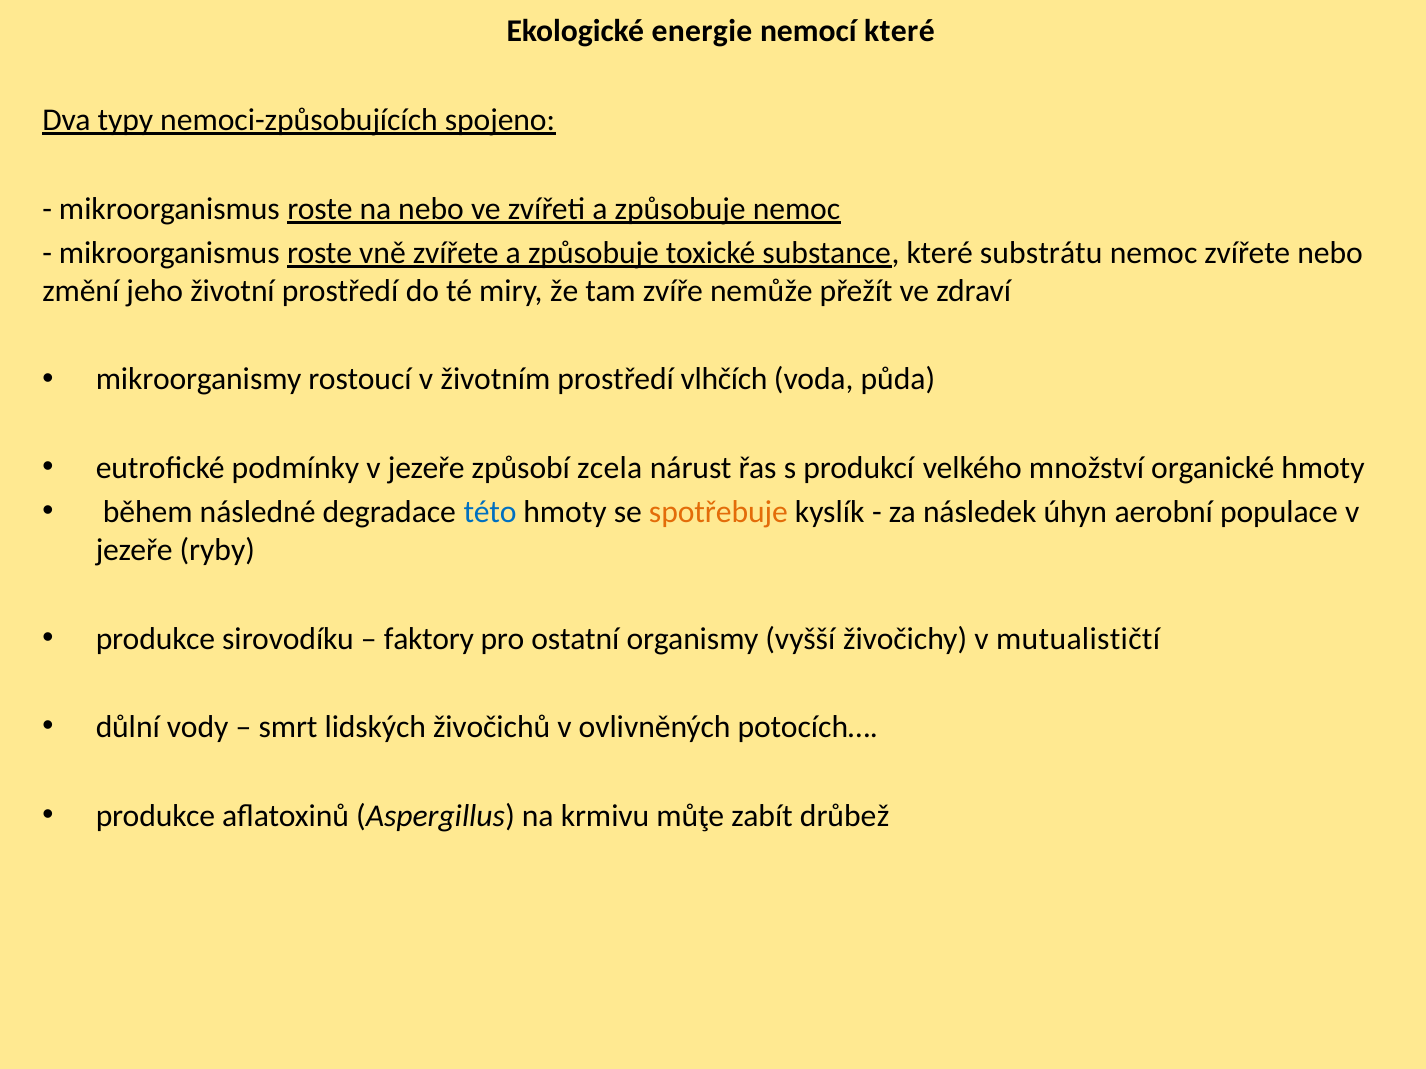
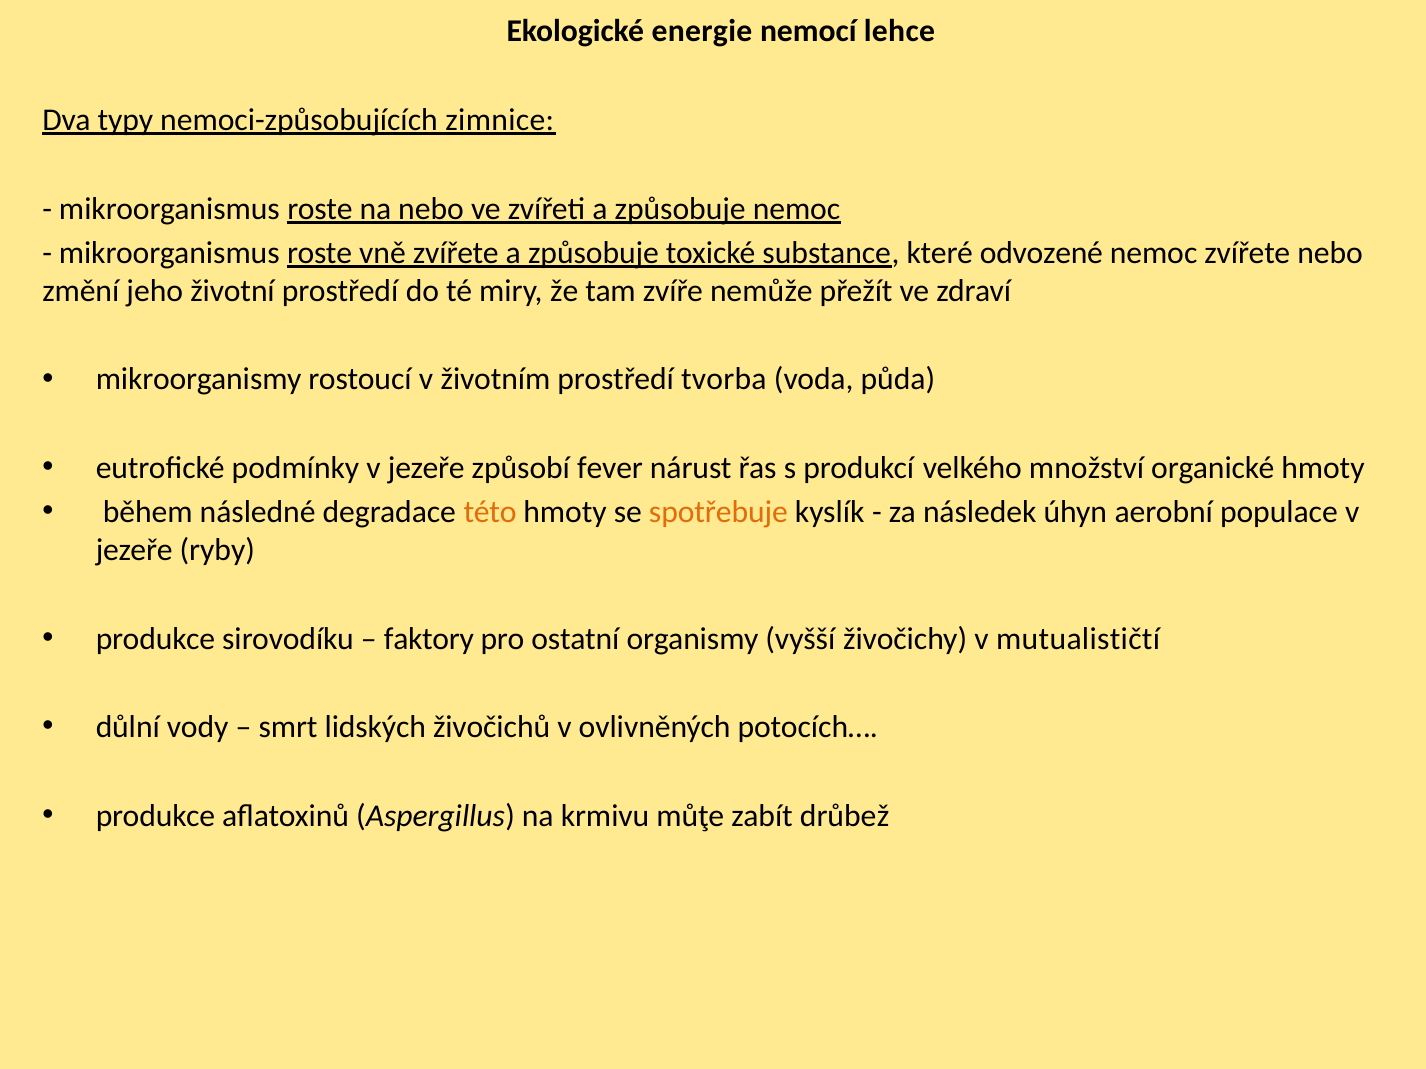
nemocí které: které -> lehce (899, 32)
spojeno: spojeno -> zimnice (500, 120)
substrátu: substrátu -> odvozené (1041, 253)
vlhčích: vlhčích -> tvorba (724, 380)
zcela: zcela -> fever (610, 468)
této colour: blue -> orange (490, 512)
